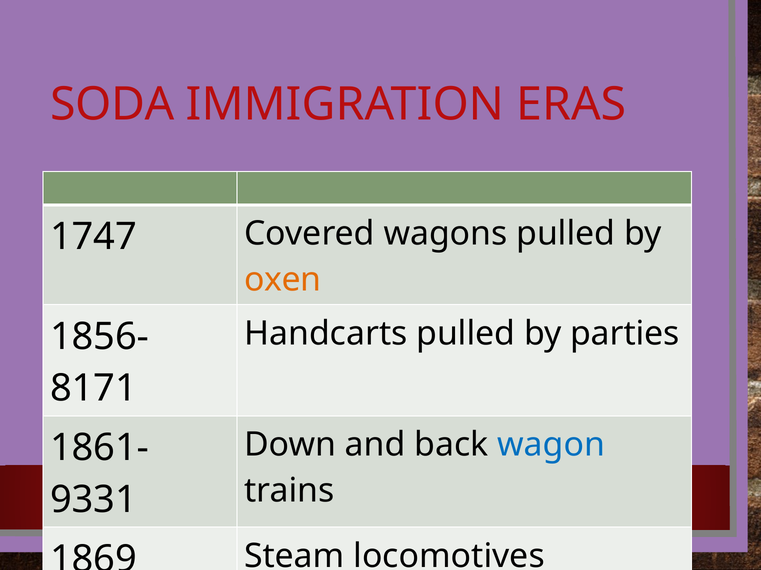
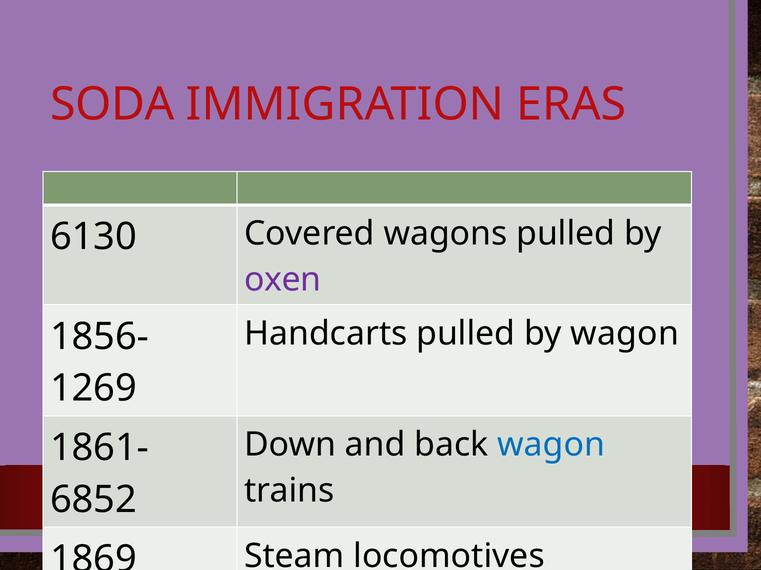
1747: 1747 -> 6130 (93, 237)
oxen colour: orange -> purple (283, 280)
by parties: parties -> wagon (625, 334)
8171: 8171 -> 1269 (93, 389)
9331: 9331 -> 6852 (93, 500)
